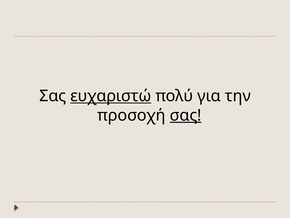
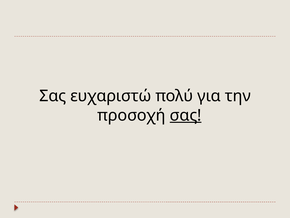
ευχαριστώ underline: present -> none (111, 96)
